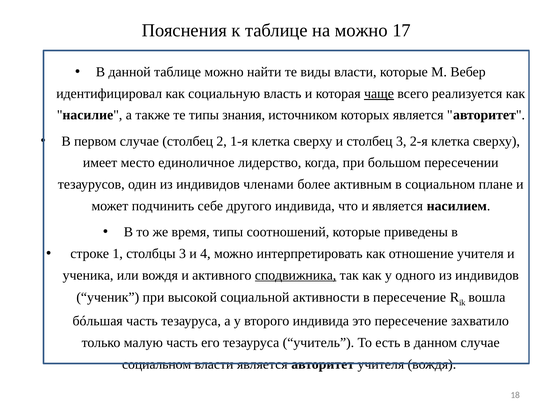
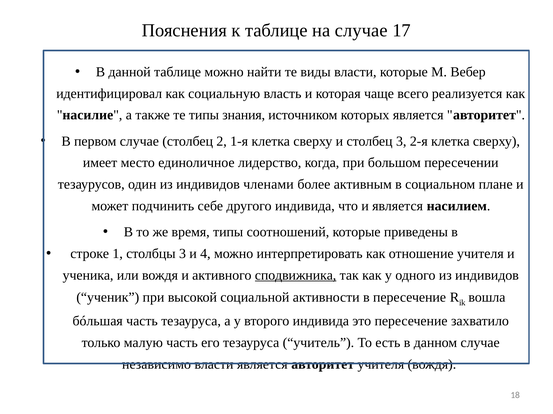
на можно: можно -> случае (361, 31)
чаще underline: present -> none (379, 94)
социальном: социальном -> независимо (157, 365)
